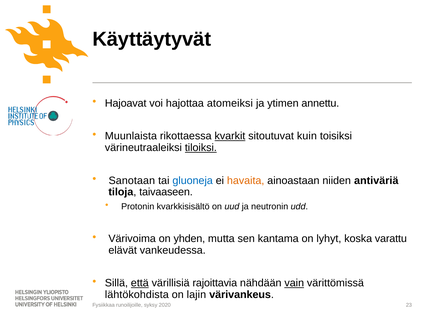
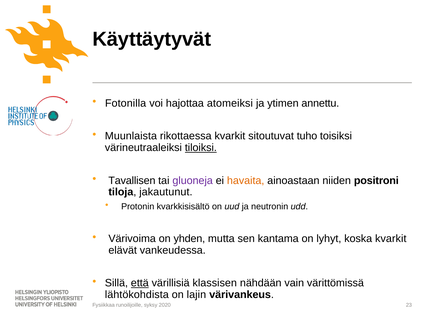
Hajoavat: Hajoavat -> Fotonilla (126, 103)
kvarkit underline: present -> none (230, 136)
kuin: kuin -> tuho (307, 136)
Sanotaan: Sanotaan -> Tavallisen (132, 181)
gluoneja colour: blue -> purple (193, 181)
antiväriä: antiväriä -> positroni (376, 181)
taivaaseen: taivaaseen -> jakautunut (166, 192)
koska varattu: varattu -> kvarkit (391, 239)
rajoittavia: rajoittavia -> klassisen (215, 283)
vain underline: present -> none (294, 283)
